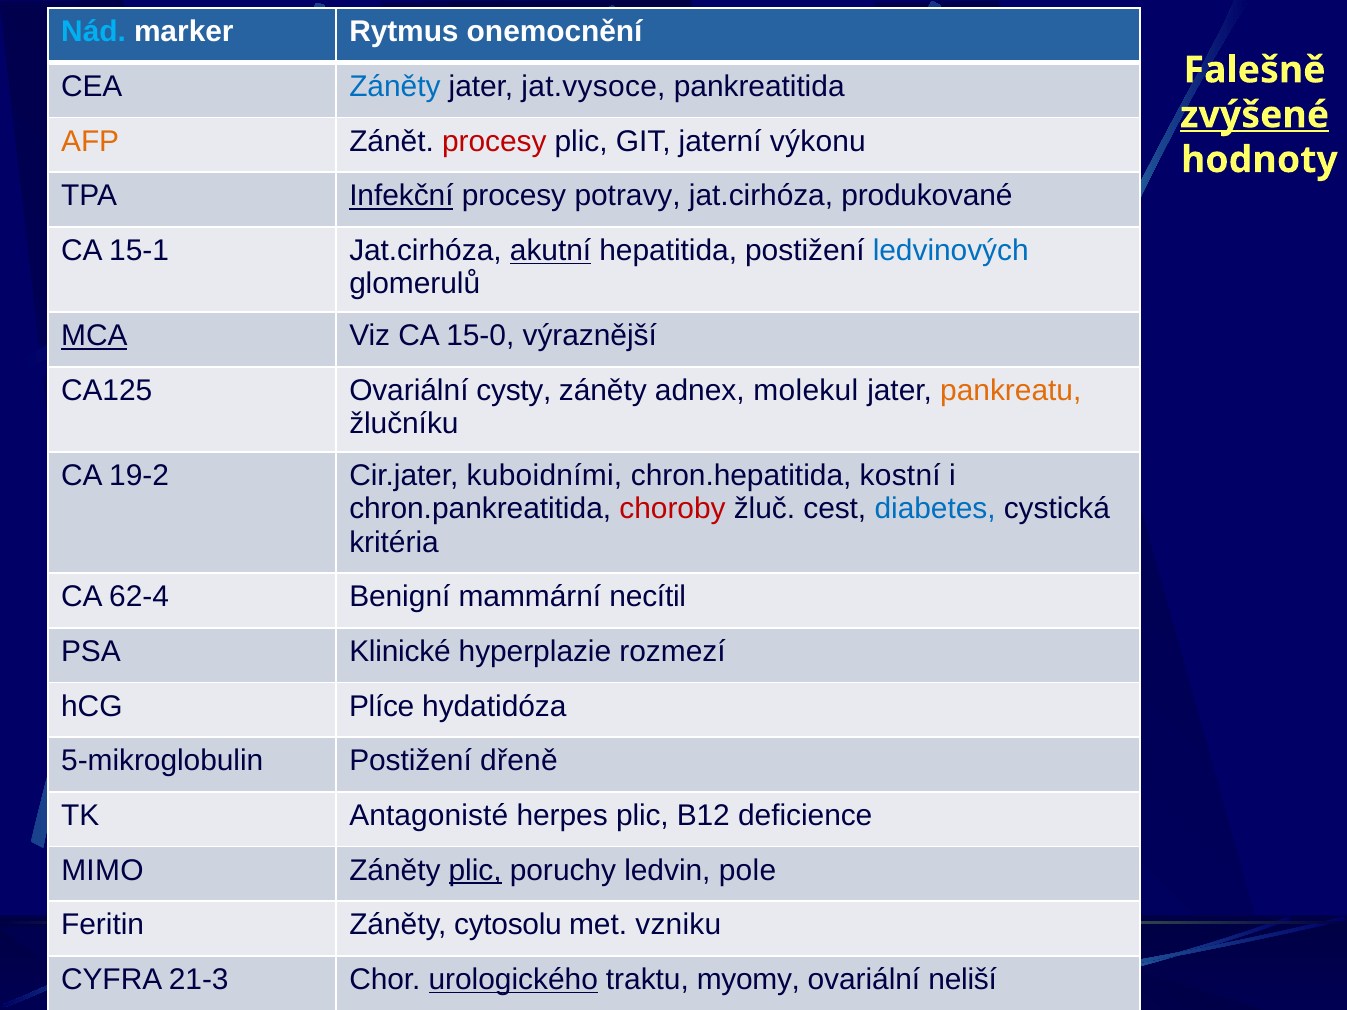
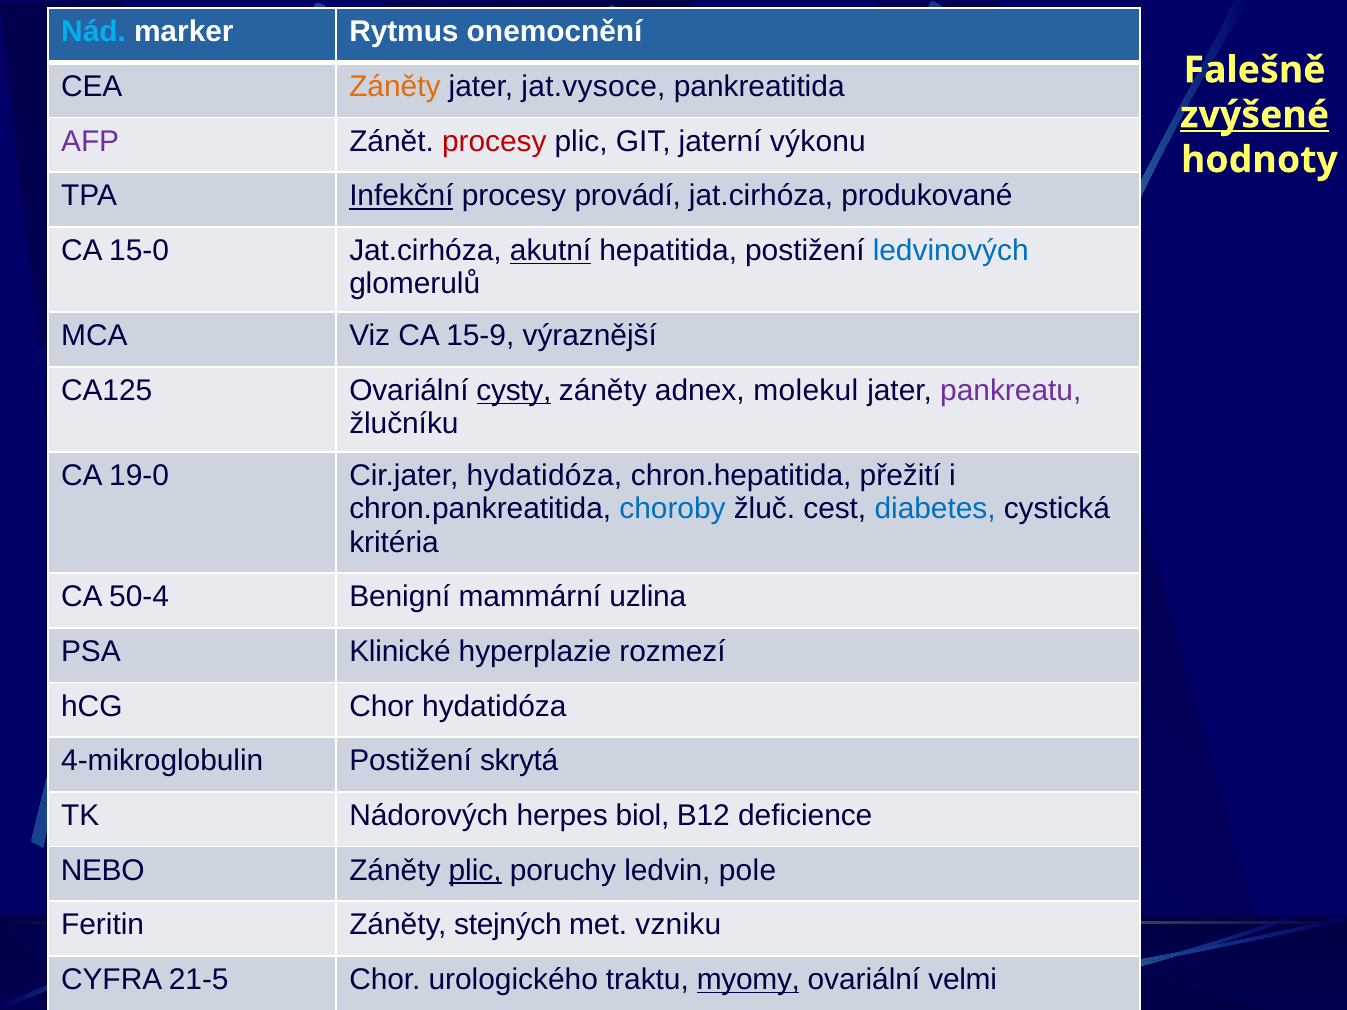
Záněty colour: blue -> orange (395, 87)
AFP colour: orange -> purple (90, 141)
potravy: potravy -> provádí (628, 196)
15-1: 15-1 -> 15-0 (139, 251)
MCA underline: present -> none (94, 336)
15-0: 15-0 -> 15-9 (480, 336)
cysty underline: none -> present (514, 391)
pankreatu colour: orange -> purple (1011, 391)
19-2: 19-2 -> 19-0 (139, 476)
Cir.jater kuboidními: kuboidními -> hydatidóza (544, 476)
kostní: kostní -> přežití (900, 476)
choroby colour: red -> blue (673, 509)
62-4: 62-4 -> 50-4 (139, 597)
necítil: necítil -> uzlina (648, 597)
hCG Plíce: Plíce -> Chor (382, 706)
5-mikroglobulin: 5-mikroglobulin -> 4-mikroglobulin (162, 761)
dřeně: dřeně -> skrytá (519, 761)
Antagonisté: Antagonisté -> Nádorových (429, 816)
herpes plic: plic -> biol (642, 816)
MIMO: MIMO -> NEBO (103, 871)
cytosolu: cytosolu -> stejných (508, 925)
21-3: 21-3 -> 21-5 (199, 980)
urologického underline: present -> none (513, 980)
myomy underline: none -> present (748, 980)
neliší: neliší -> velmi (963, 980)
